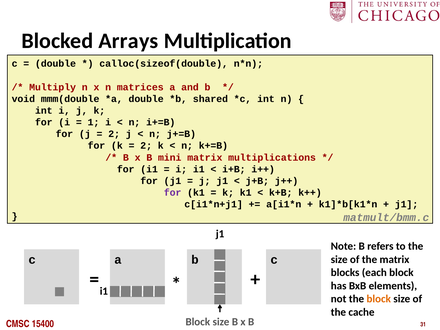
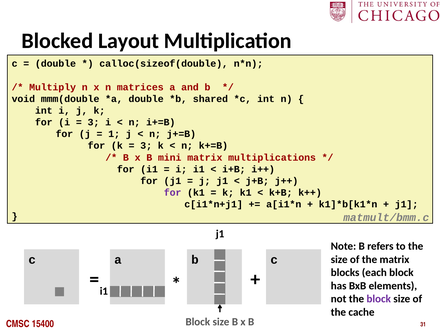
Arrays: Arrays -> Layout (129, 41)
1: 1 -> 3 (94, 122)
2: 2 -> 1 (114, 134)
2: 2 -> 3 (146, 146)
block colour: orange -> purple (379, 299)
